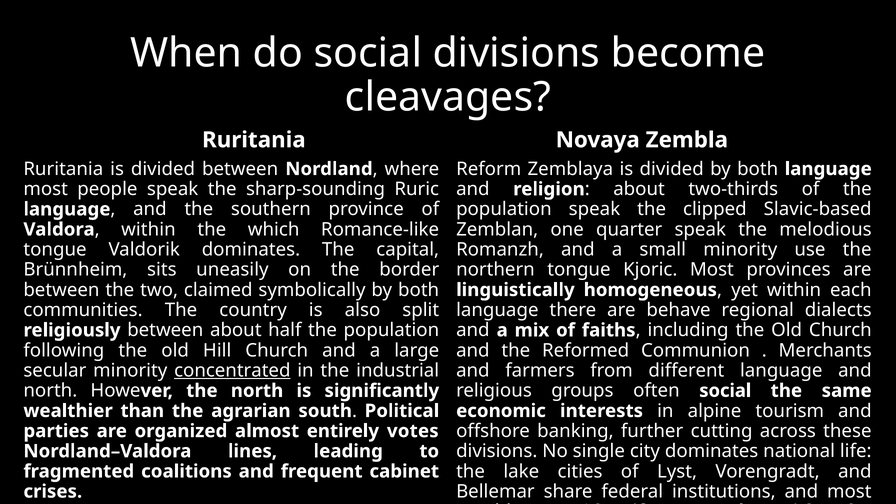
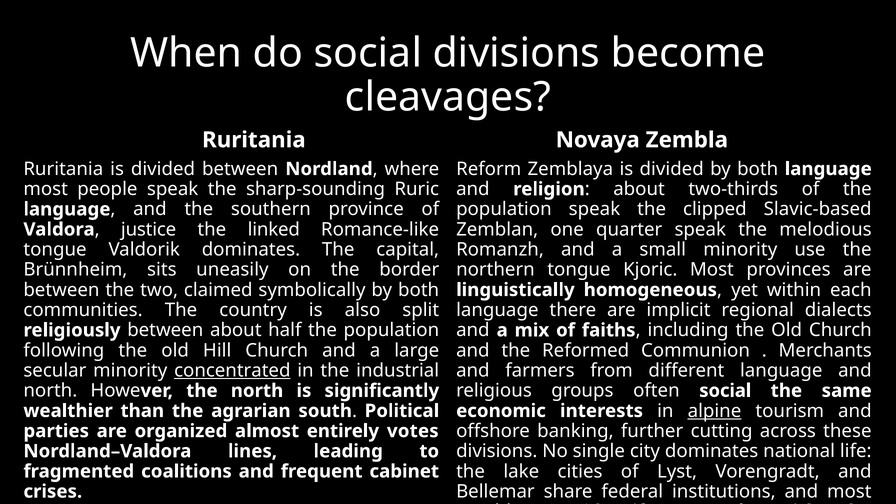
within: within -> justice (149, 229)
which: which -> linked (274, 229)
behave: behave -> implicit (678, 310)
alpine underline: none -> present (714, 411)
